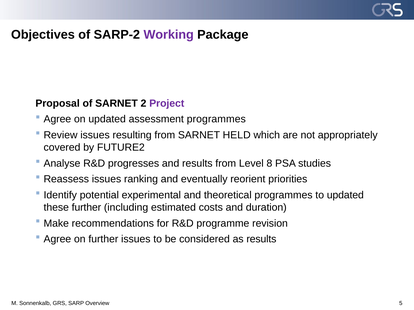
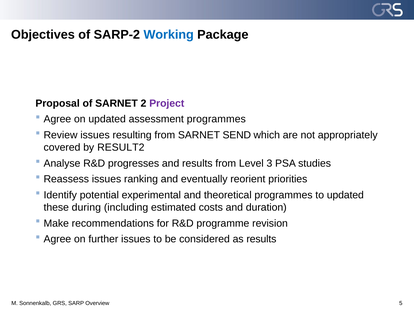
Working colour: purple -> blue (169, 35)
HELD: HELD -> SEND (237, 135)
FUTURE2: FUTURE2 -> RESULT2 (121, 148)
8: 8 -> 3 (269, 164)
these further: further -> during (86, 208)
